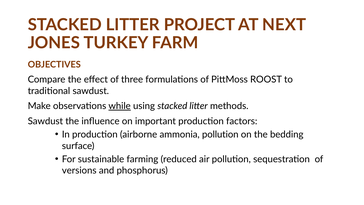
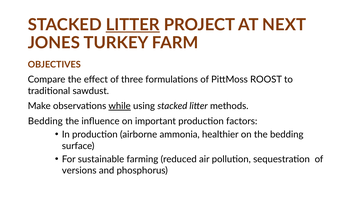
LITTER underline: none -> present (133, 25)
Sawdust: Sawdust -> Bedding (45, 121)
ammonia pollution: pollution -> healthier (220, 134)
